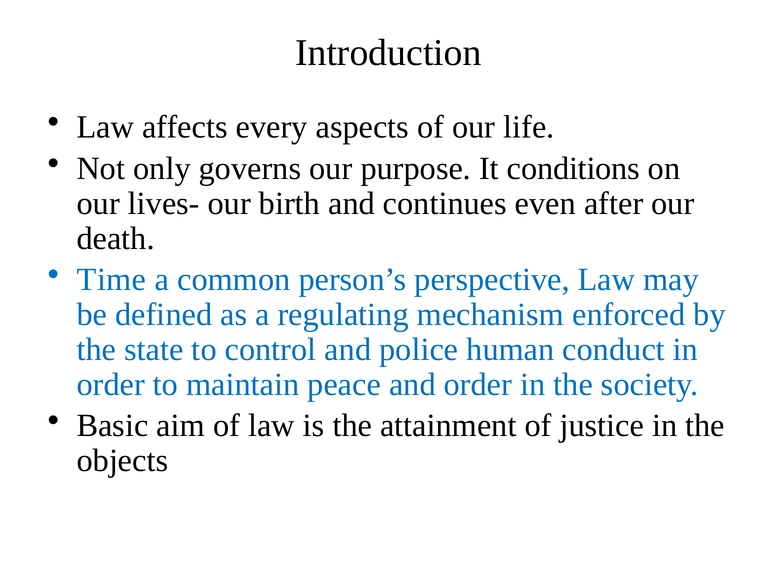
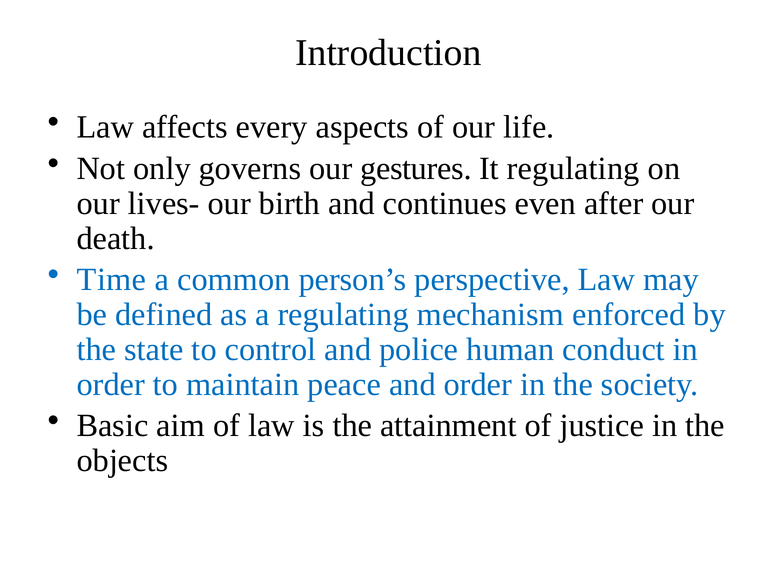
purpose: purpose -> gestures (416, 168)
It conditions: conditions -> regulating (573, 168)
